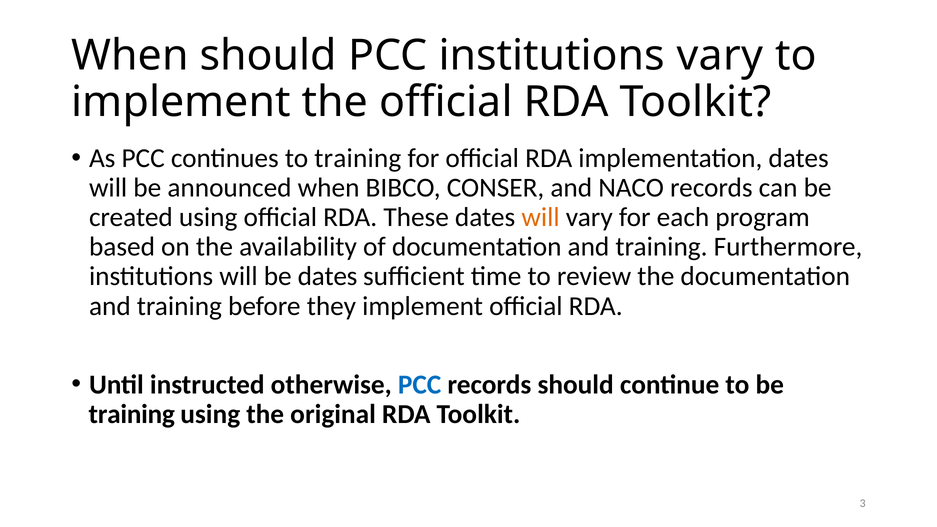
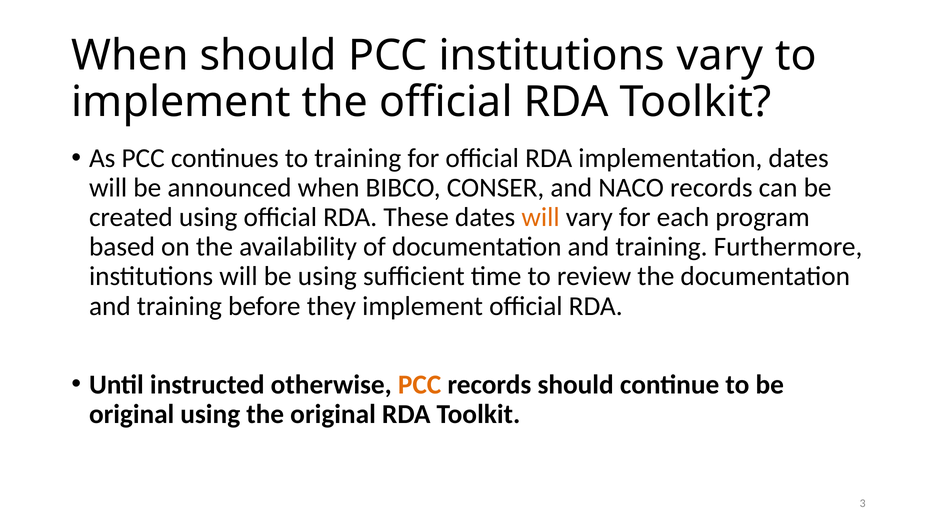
be dates: dates -> using (327, 277)
PCC colour: blue -> orange (420, 385)
training: training -> original (132, 414)
